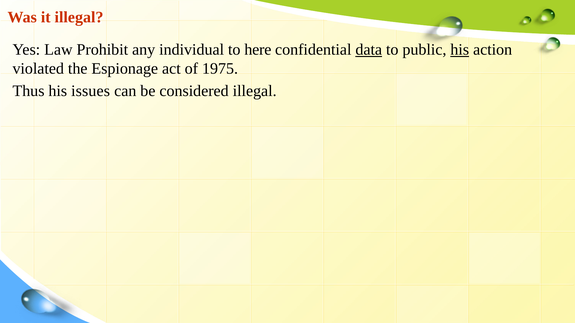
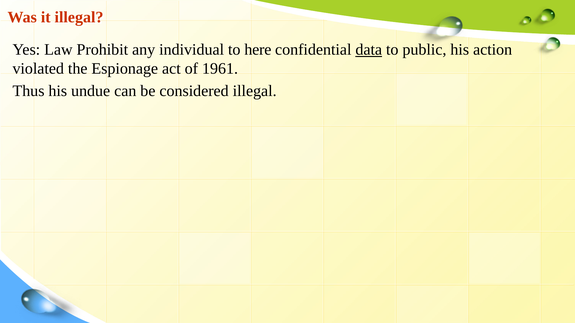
his underline: present -> none (460, 50)
1975: 1975 -> 1961 (220, 69)
issues: issues -> undue (91, 91)
